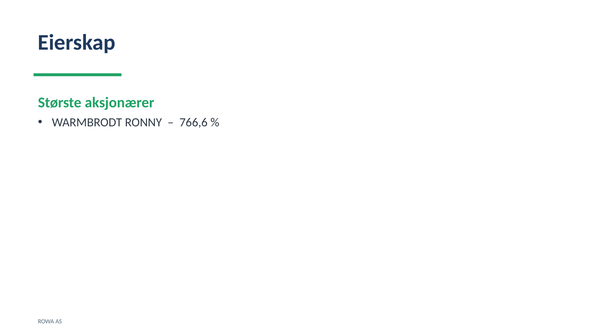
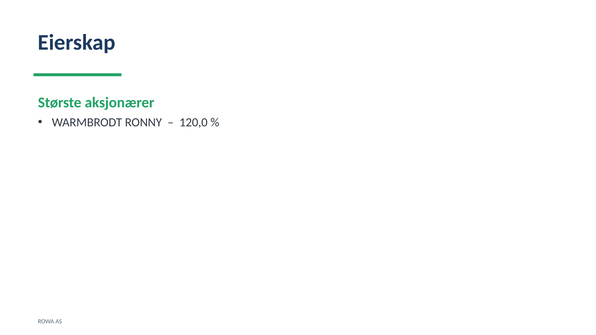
766,6: 766,6 -> 120,0 (193, 123)
